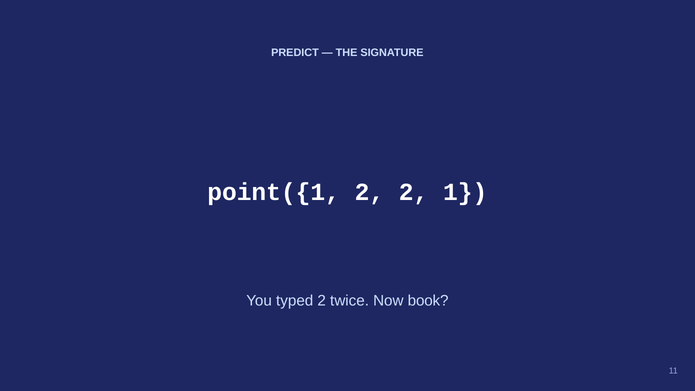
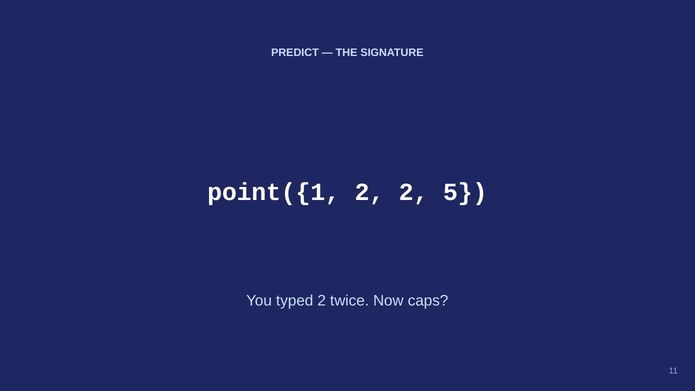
1: 1 -> 5 (465, 192)
book: book -> caps (428, 301)
